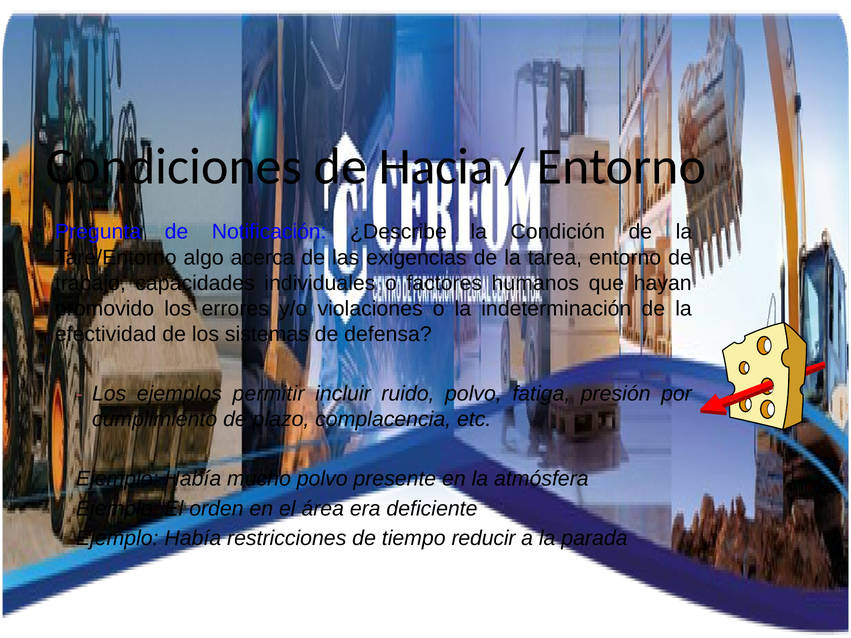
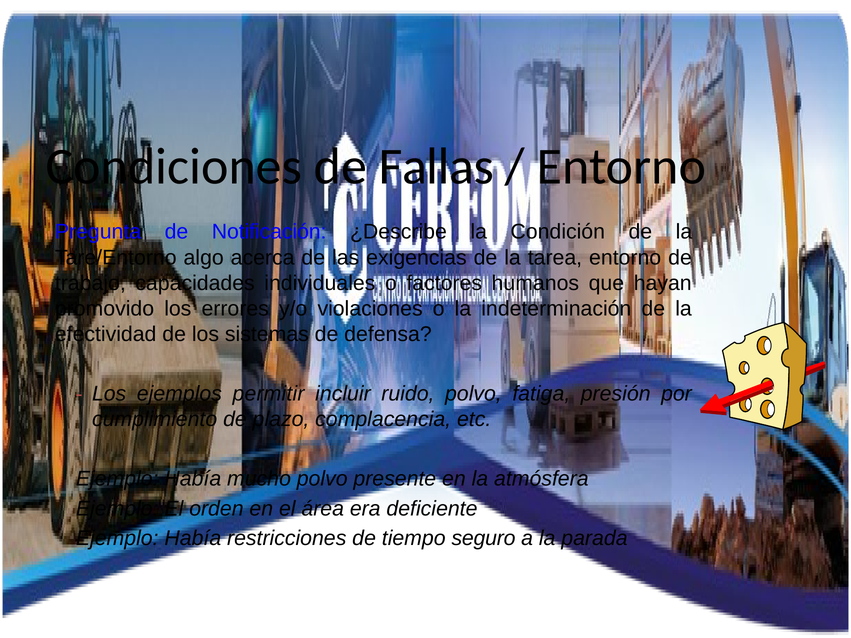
Hacia: Hacia -> Fallas (436, 167)
reducir: reducir -> seguro (484, 538)
